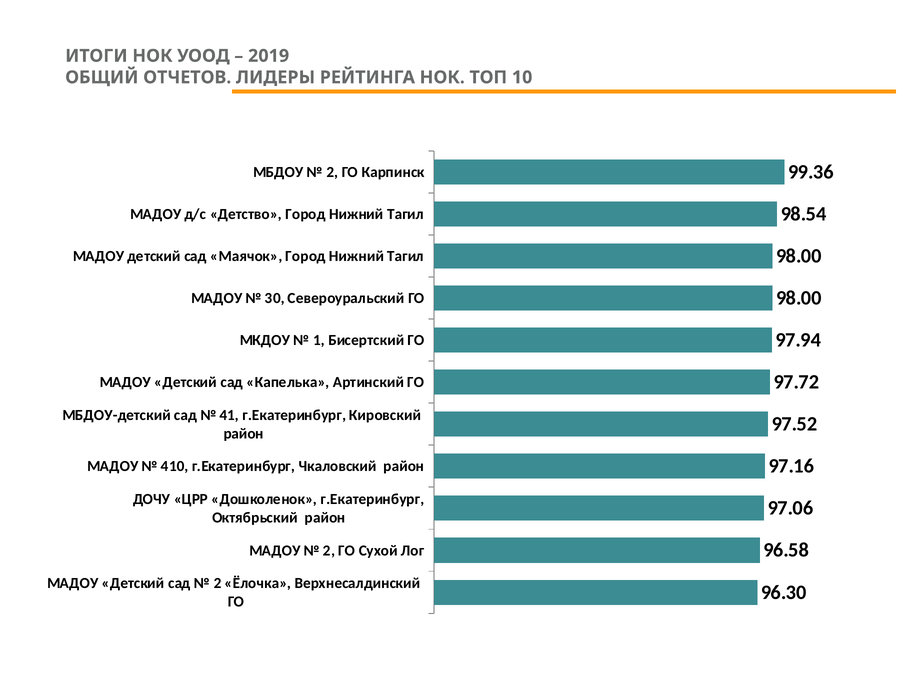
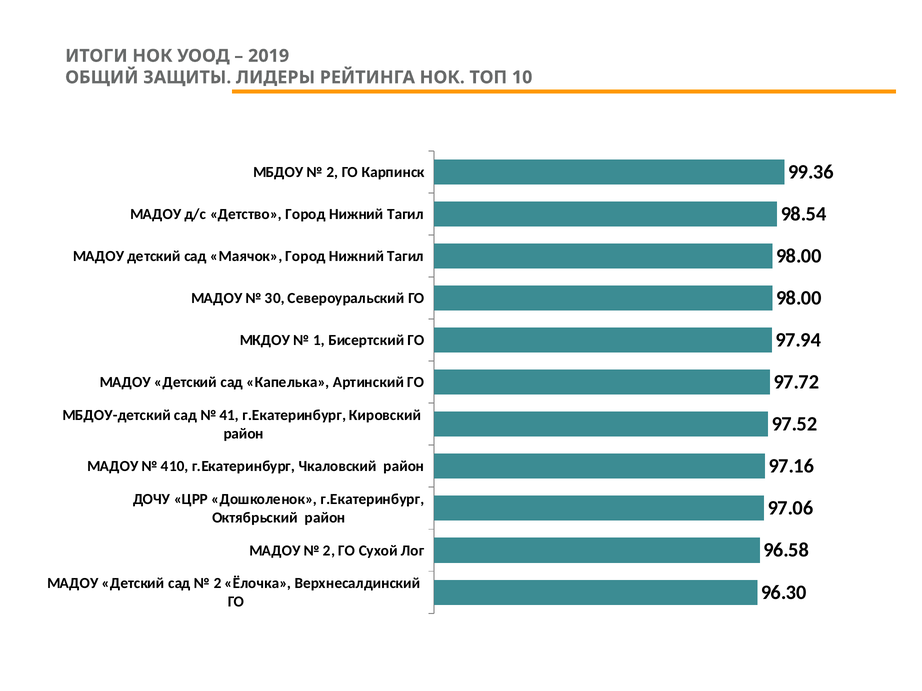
ОТЧЕТОВ: ОТЧЕТОВ -> ЗАЩИТЫ (187, 77)
